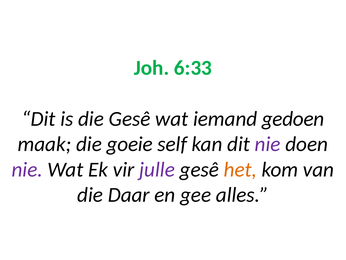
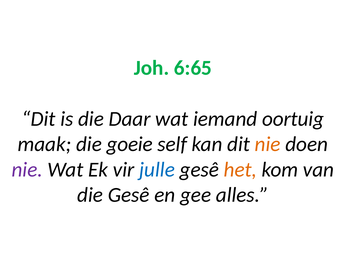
6:33: 6:33 -> 6:65 (193, 68)
die Gesê: Gesê -> Daar (130, 119)
gedoen: gedoen -> oortuig (293, 119)
nie colour: purple -> orange (268, 144)
julle colour: purple -> blue (157, 169)
die Daar: Daar -> Gesê (129, 195)
